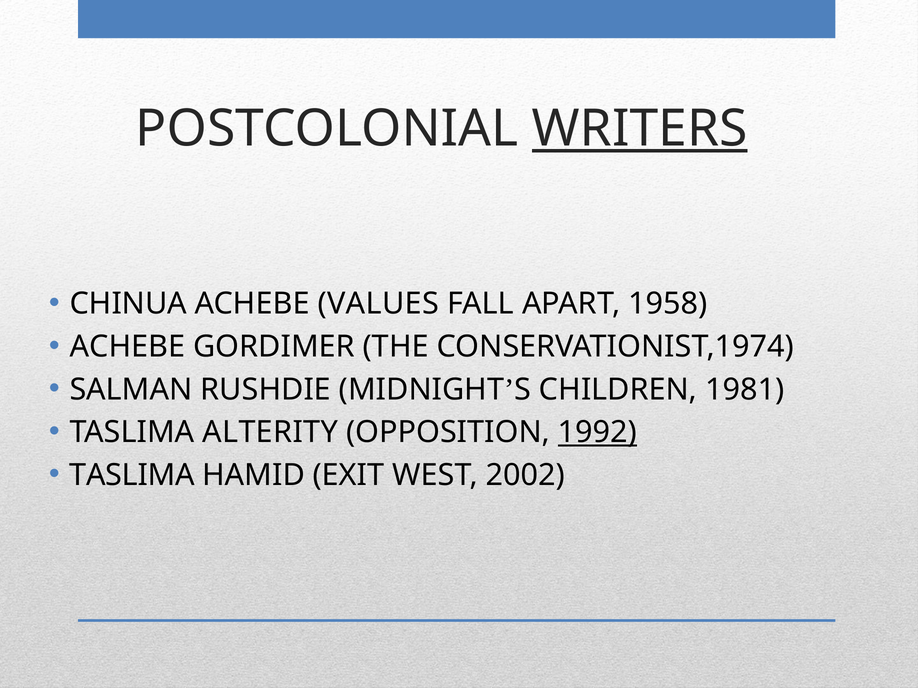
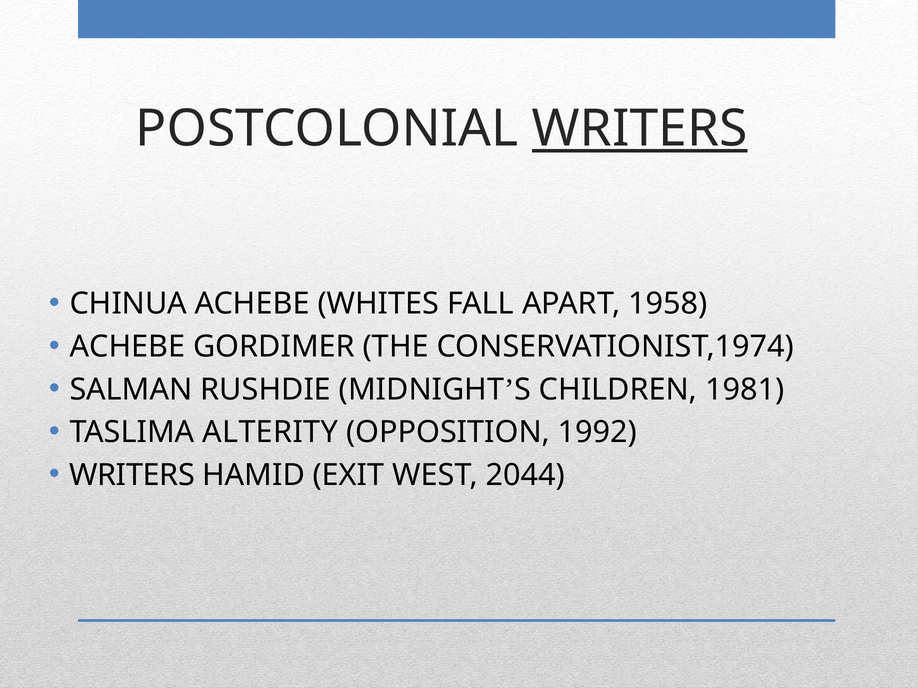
VALUES: VALUES -> WHITES (378, 304)
1992 underline: present -> none (598, 433)
TASLIMA: TASLIMA -> WRITERS (132, 475)
2002: 2002 -> 2044 (525, 475)
